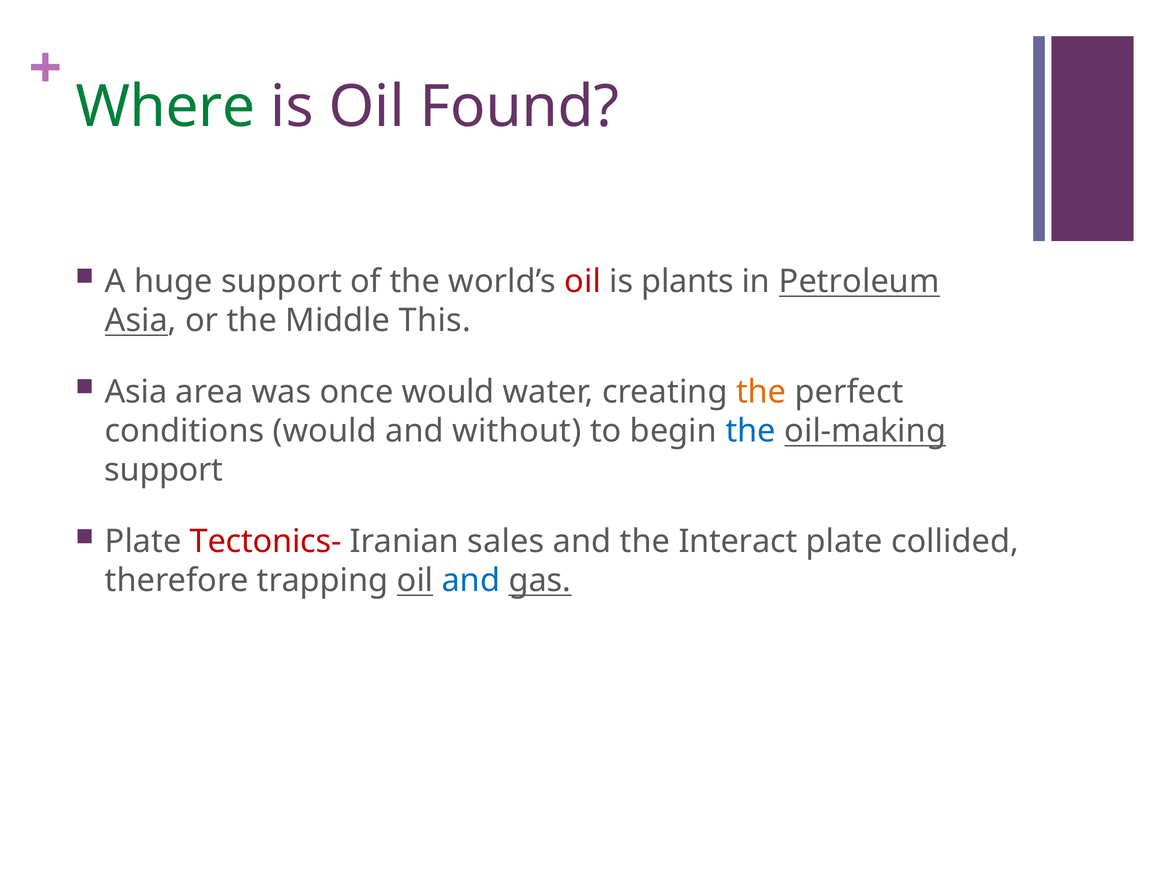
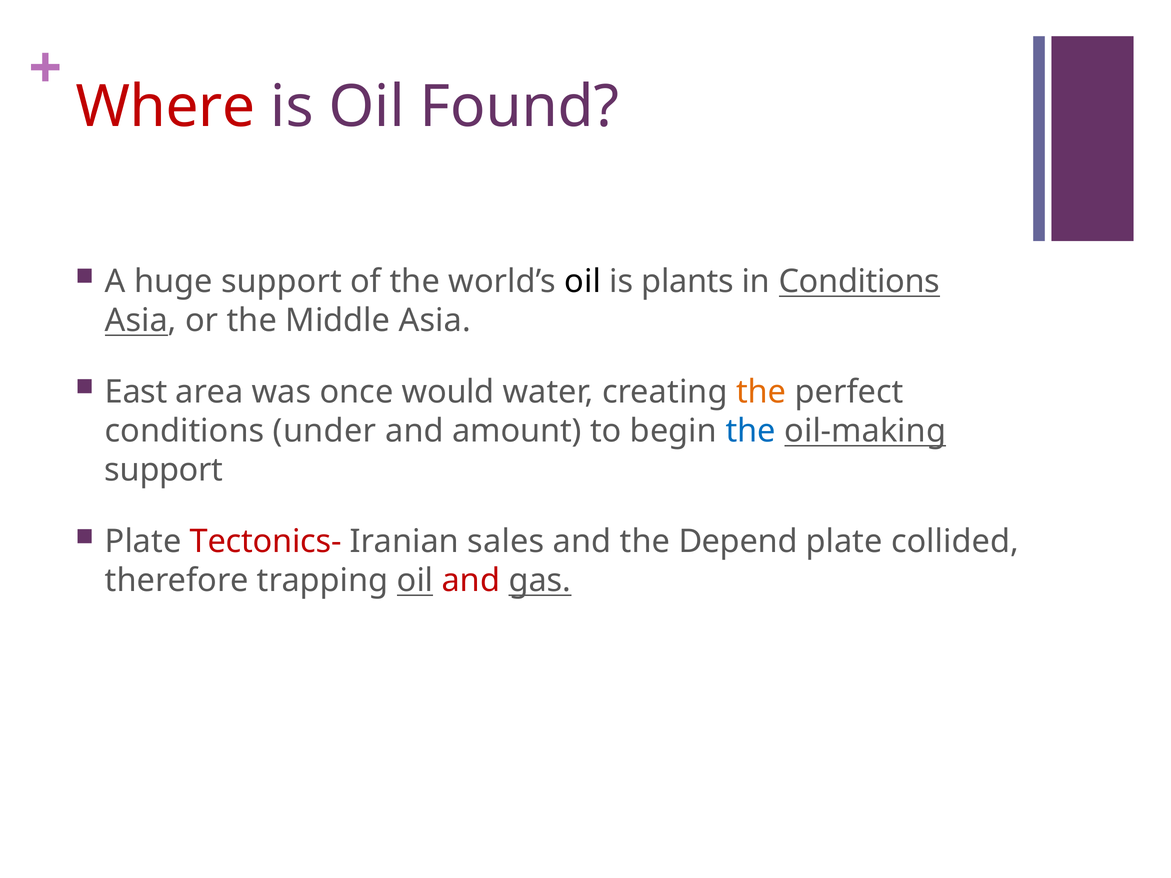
Where colour: green -> red (166, 107)
oil colour: red -> black (583, 281)
in Petroleum: Petroleum -> Conditions (859, 281)
Middle This: This -> Asia (435, 320)
Asia: Asia -> East (136, 392)
conditions would: would -> under (325, 431)
without: without -> amount (517, 431)
Interact: Interact -> Depend (738, 542)
and colour: blue -> red (471, 581)
